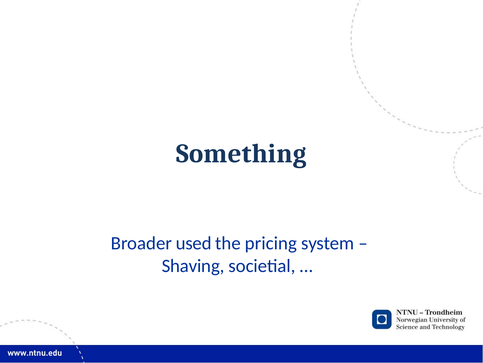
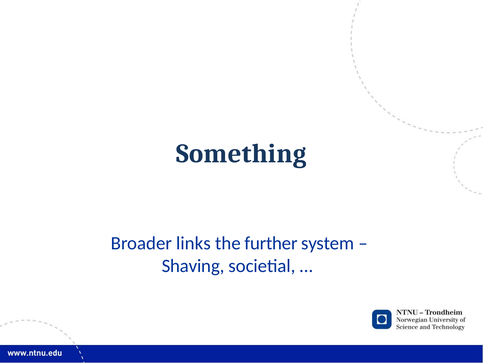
used: used -> links (194, 243)
pricing: pricing -> further (271, 243)
